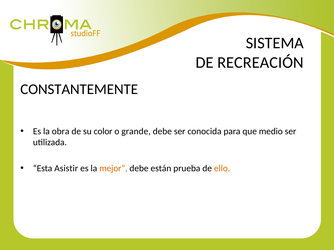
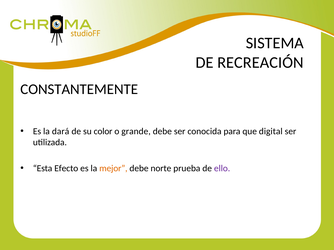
obra: obra -> dará (61, 131)
medio: medio -> digital (271, 131)
Asistir: Asistir -> Efecto (66, 169)
están: están -> norte (161, 169)
ello colour: orange -> purple (222, 169)
